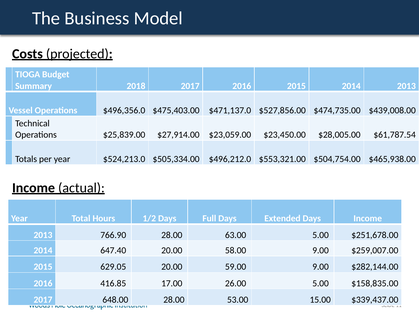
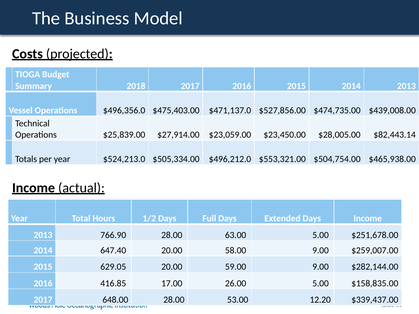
$61,787.54: $61,787.54 -> $82,443.14 (395, 135)
15.00: 15.00 -> 12.20 (320, 300)
